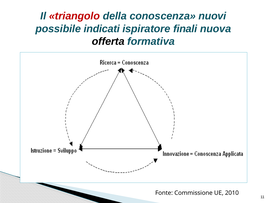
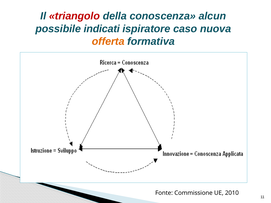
nuovi: nuovi -> alcun (212, 16)
finali: finali -> caso (185, 29)
offerta colour: black -> orange (108, 41)
